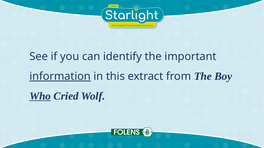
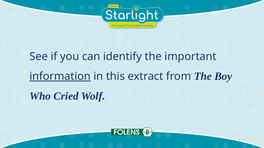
Who underline: present -> none (40, 96)
